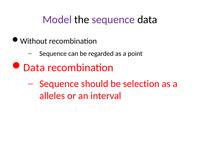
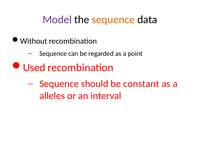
sequence colour: purple -> orange (113, 20)
Data: Data -> Used (34, 68)
selection: selection -> constant (141, 84)
